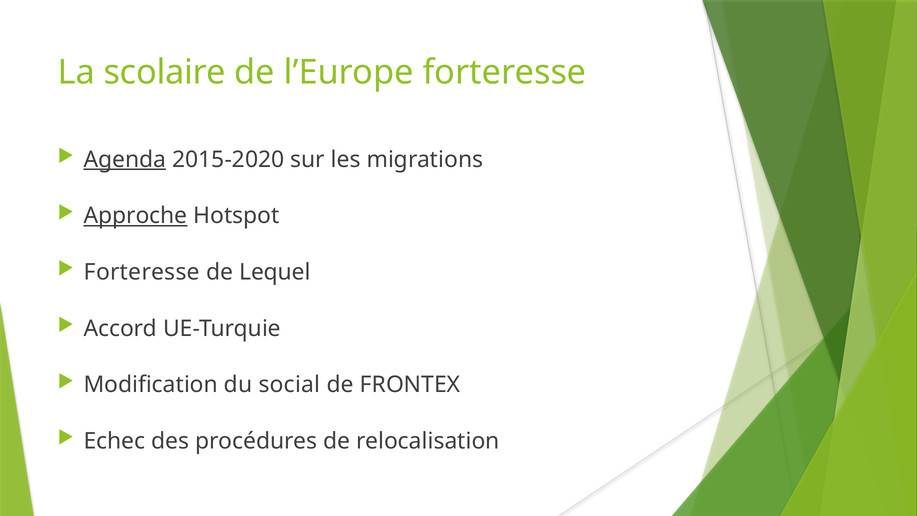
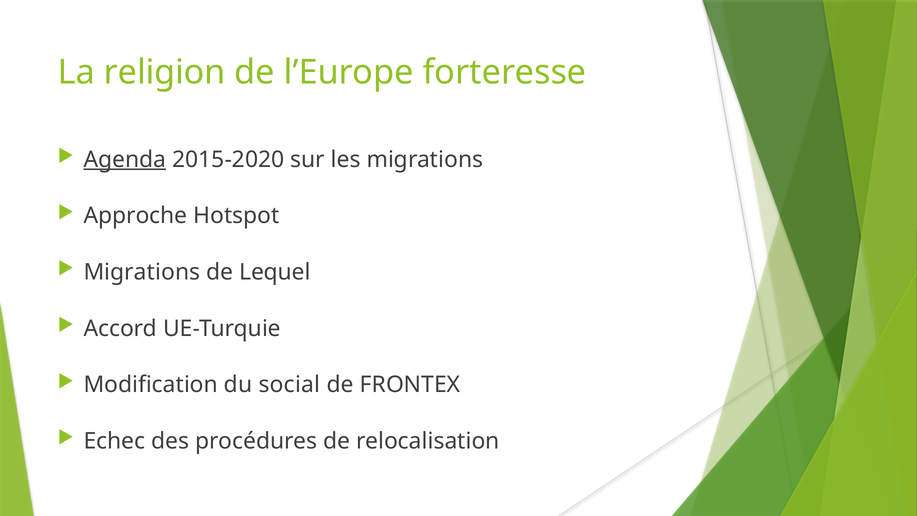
scolaire: scolaire -> religion (165, 72)
Approche underline: present -> none (135, 216)
Forteresse: Forteresse -> Migrations (142, 272)
